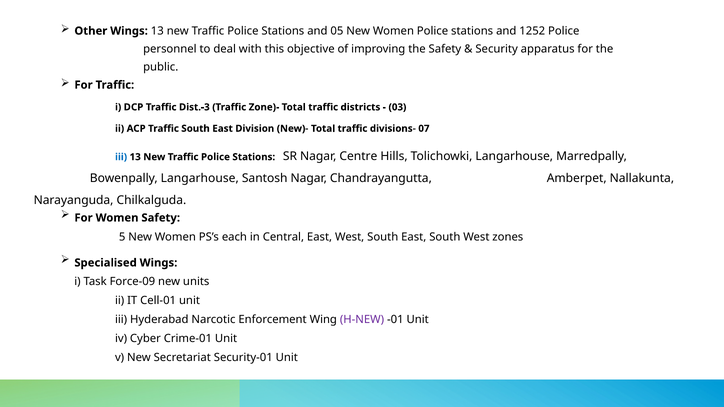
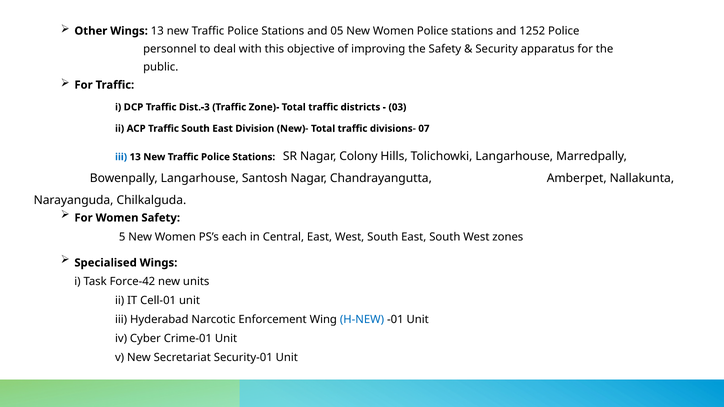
Centre: Centre -> Colony (358, 156)
Force-09: Force-09 -> Force-42 (132, 282)
H-NEW colour: purple -> blue (362, 320)
